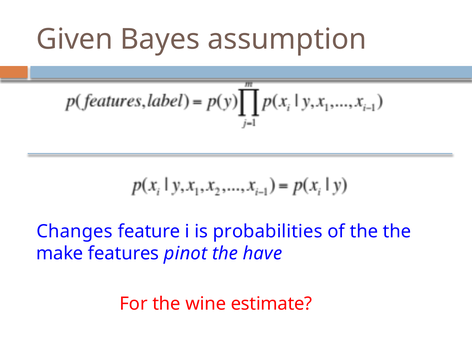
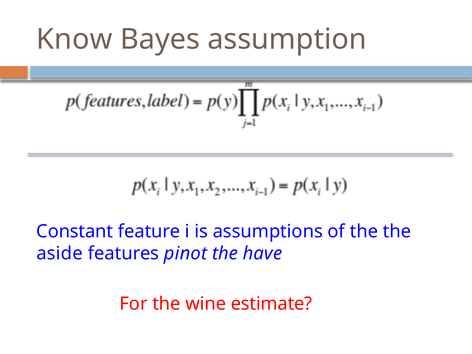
Given: Given -> Know (74, 39)
Changes: Changes -> Constant (75, 231)
probabilities: probabilities -> assumptions (268, 231)
make: make -> aside (60, 253)
